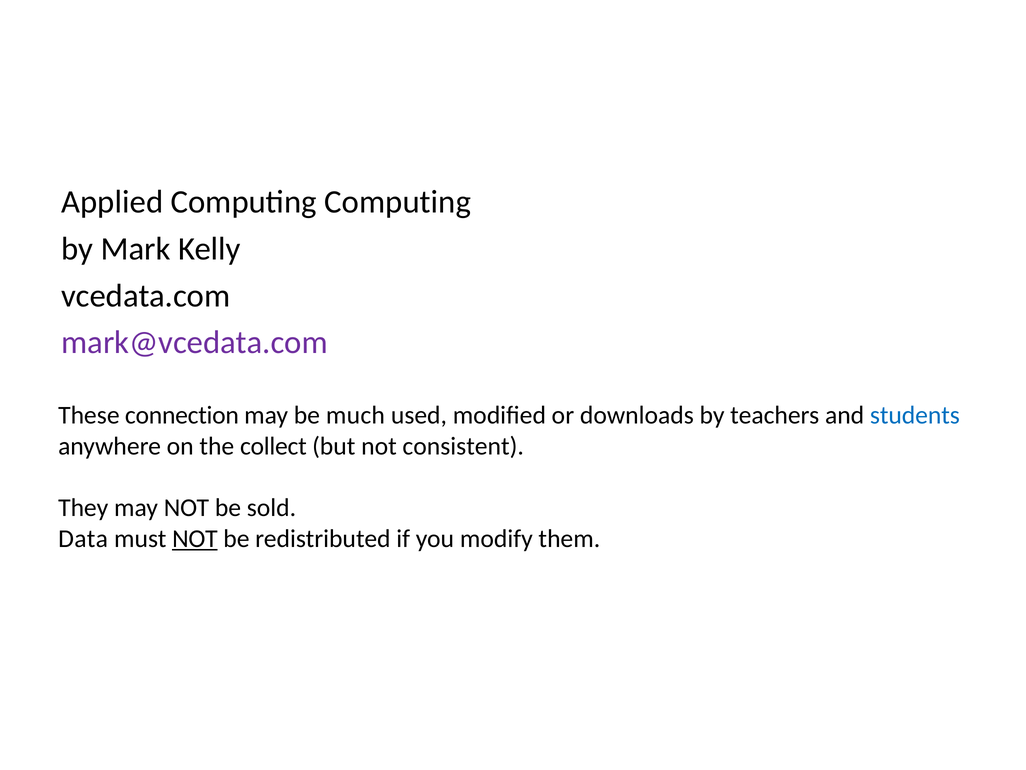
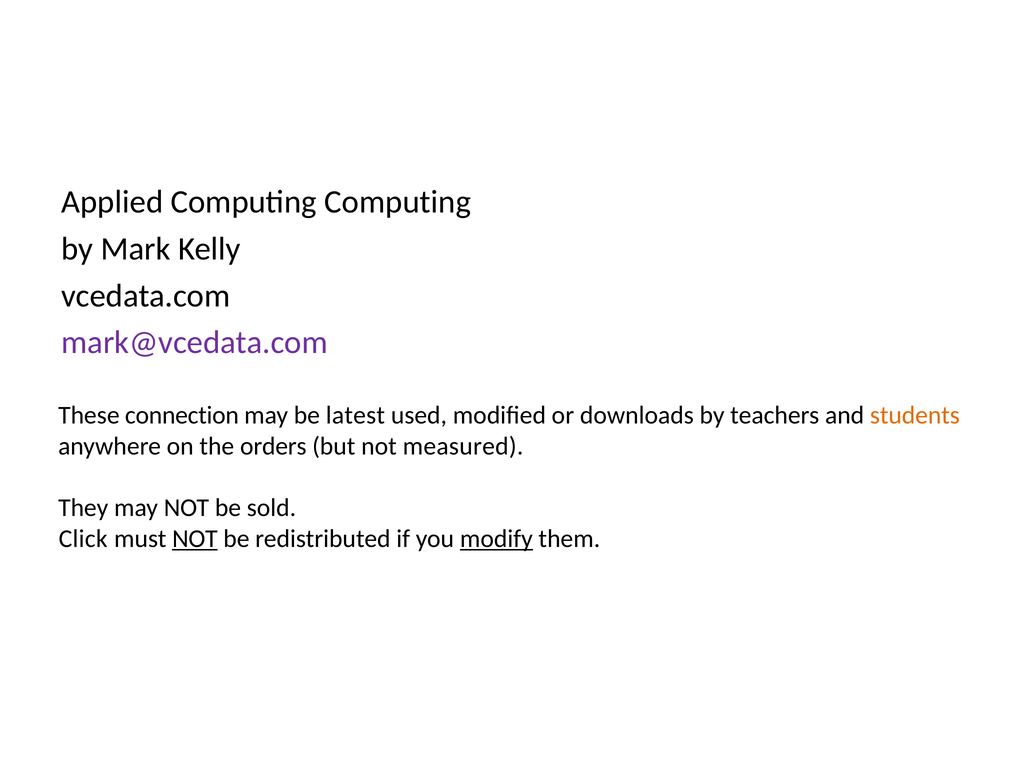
much: much -> latest (355, 415)
students colour: blue -> orange (915, 415)
collect: collect -> orders (273, 446)
consistent: consistent -> measured (463, 446)
Data: Data -> Click (83, 538)
modify underline: none -> present (496, 538)
